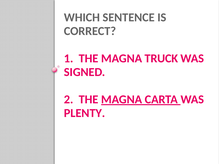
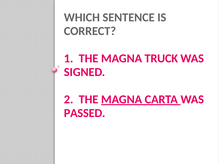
PLENTY: PLENTY -> PASSED (85, 113)
